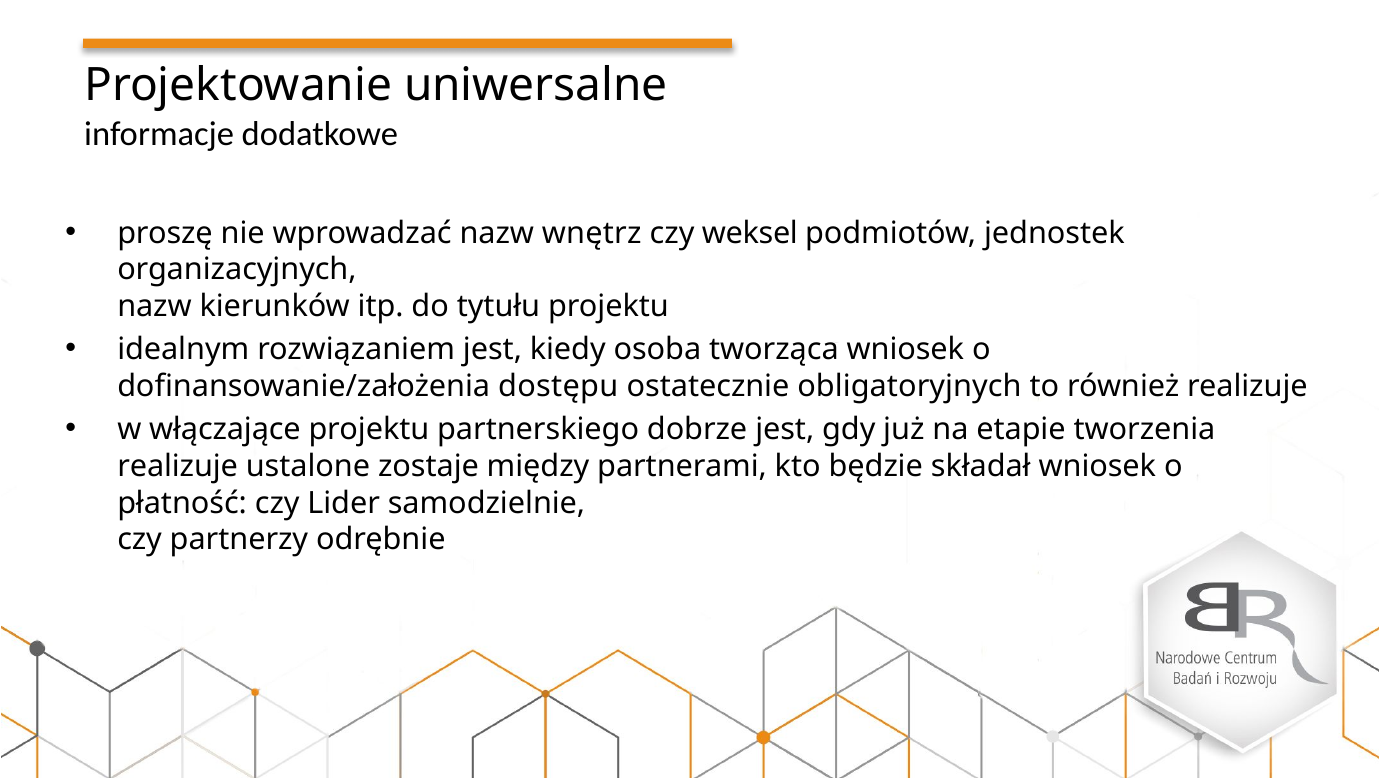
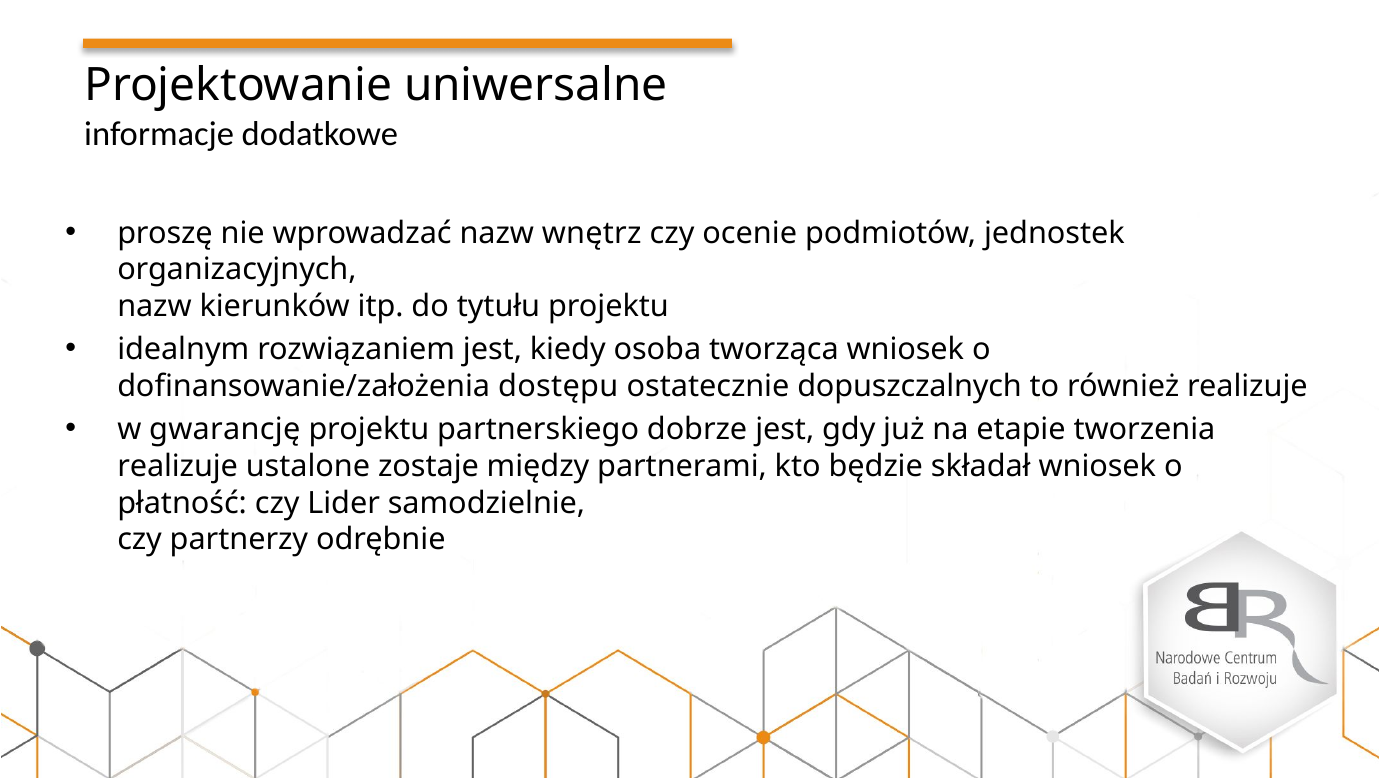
weksel: weksel -> ocenie (750, 233)
obligatoryjnych: obligatoryjnych -> dopuszczalnych (910, 386)
włączające: włączające -> gwarancję (225, 429)
